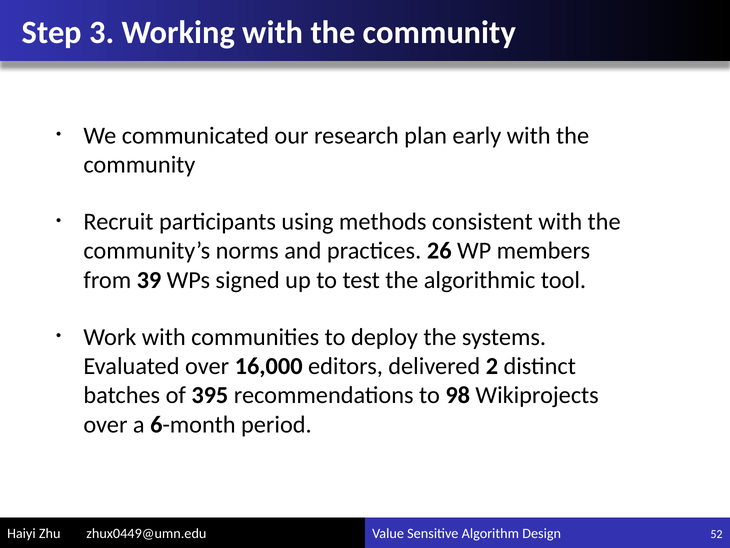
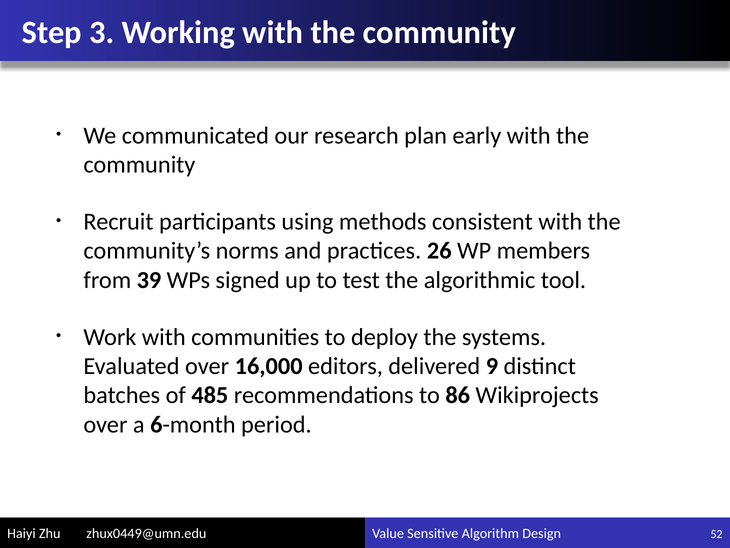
2: 2 -> 9 (492, 366)
395: 395 -> 485 (210, 395)
98: 98 -> 86 (458, 395)
